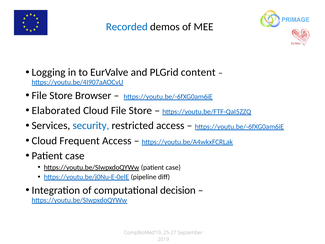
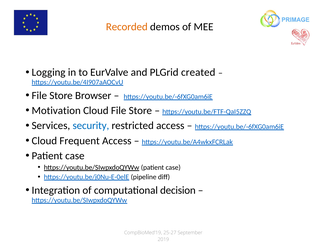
Recorded colour: blue -> orange (127, 27)
content: content -> created (198, 72)
Elaborated: Elaborated -> Motivation (56, 110)
